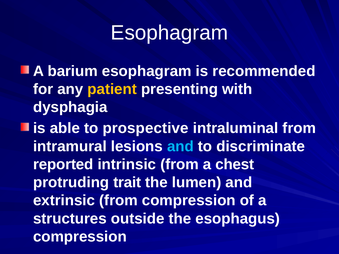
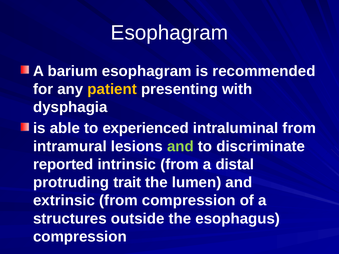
prospective: prospective -> experienced (146, 128)
and colour: light blue -> light green (180, 146)
chest: chest -> distal (235, 165)
